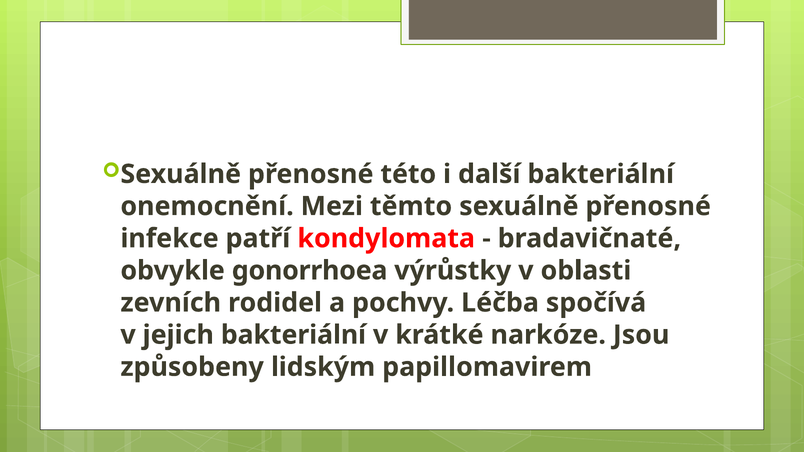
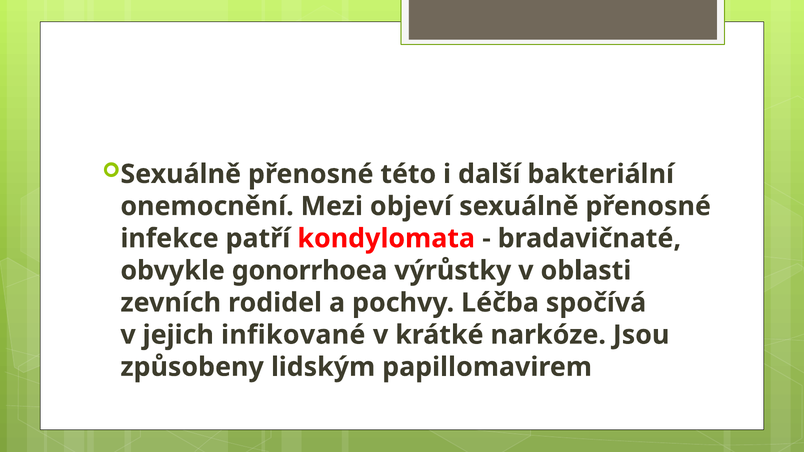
těmto: těmto -> objeví (411, 206)
jejich bakteriální: bakteriální -> infikované (293, 335)
